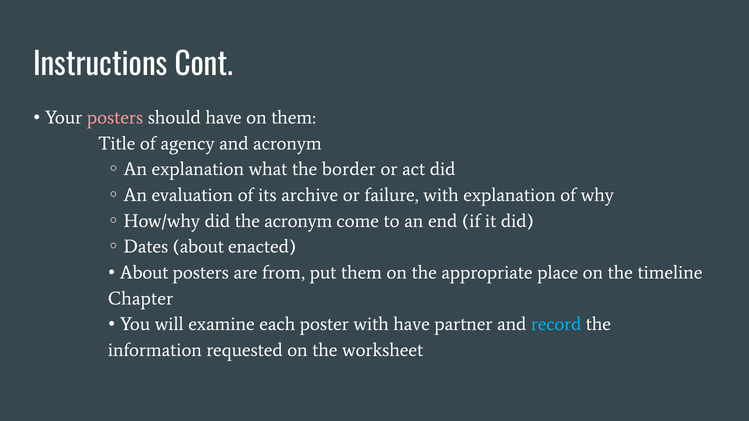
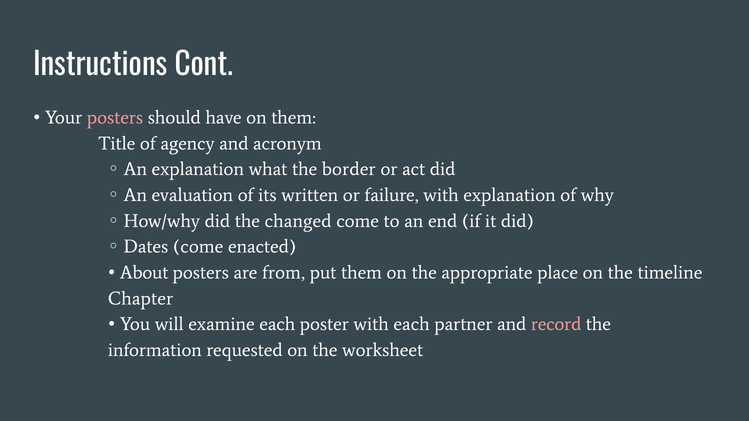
archive: archive -> written (310, 195)
the acronym: acronym -> changed (298, 221)
about: about -> come (198, 247)
with have: have -> each (412, 324)
record colour: light blue -> pink (556, 324)
